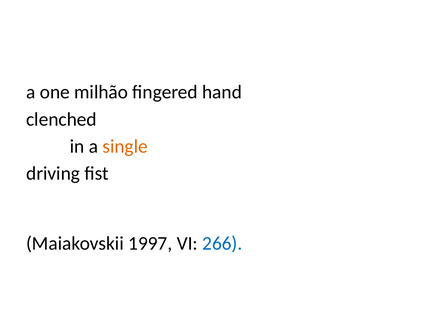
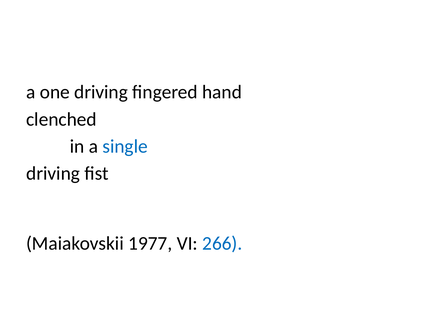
one milhão: milhão -> driving (101, 92)
single colour: orange -> blue (125, 146)
1997: 1997 -> 1977 (150, 243)
